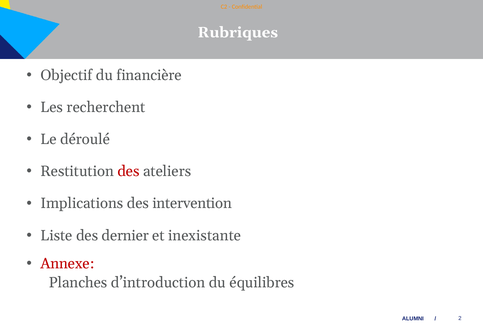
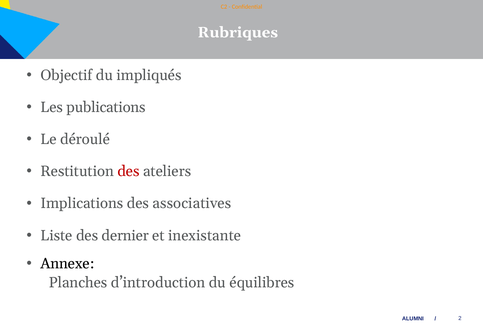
financière: financière -> impliqués (149, 75)
recherchent: recherchent -> publications (106, 107)
intervention: intervention -> associatives (192, 204)
Annexe colour: red -> black (67, 264)
